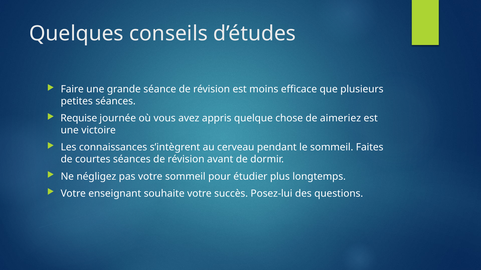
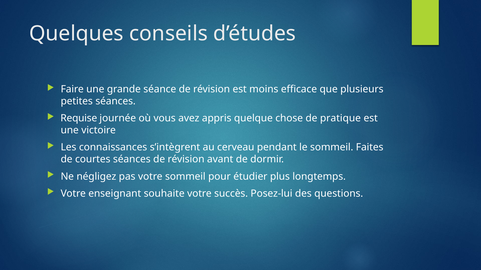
aimeriez: aimeriez -> pratique (340, 119)
